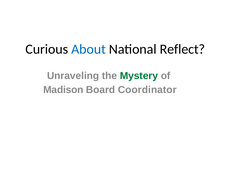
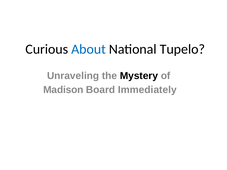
Reflect: Reflect -> Tupelo (182, 49)
Mystery colour: green -> black (139, 76)
Coordinator: Coordinator -> Immediately (147, 90)
